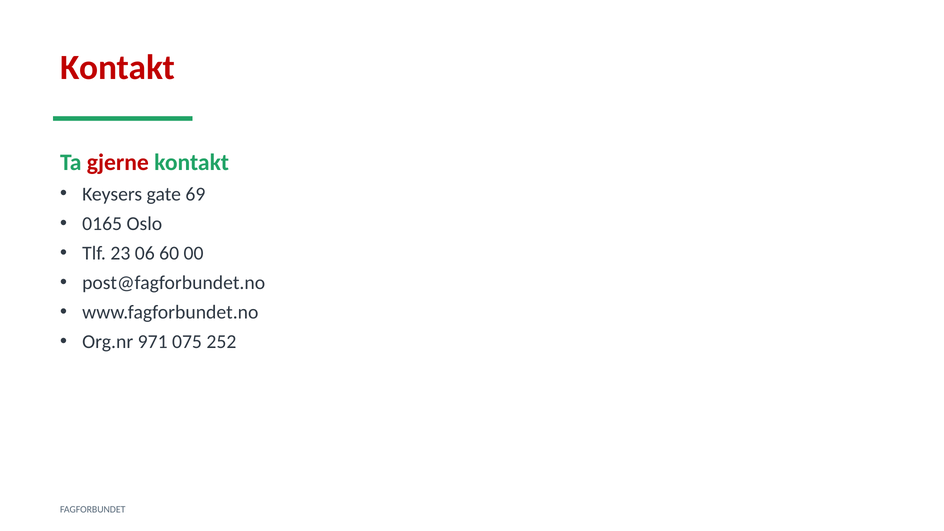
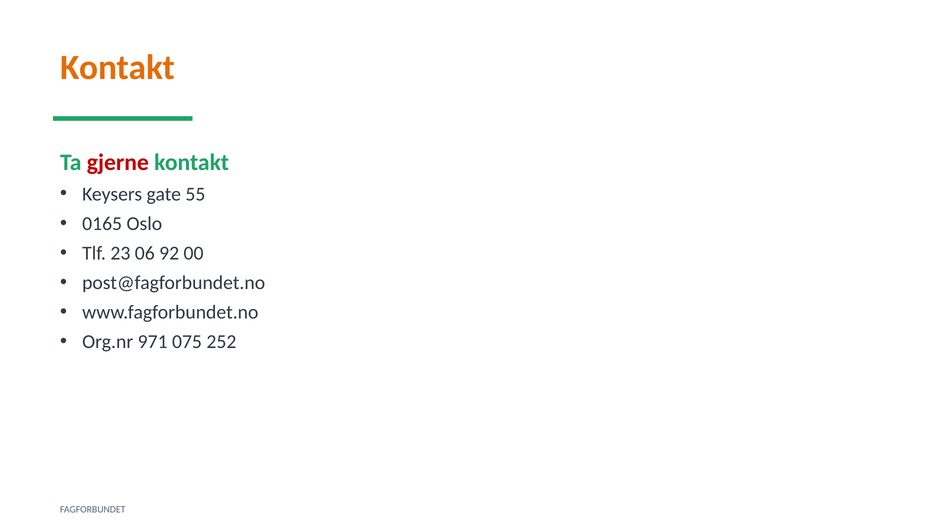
Kontakt colour: red -> orange (118, 67)
69: 69 -> 55 (195, 194)
60: 60 -> 92 (169, 253)
